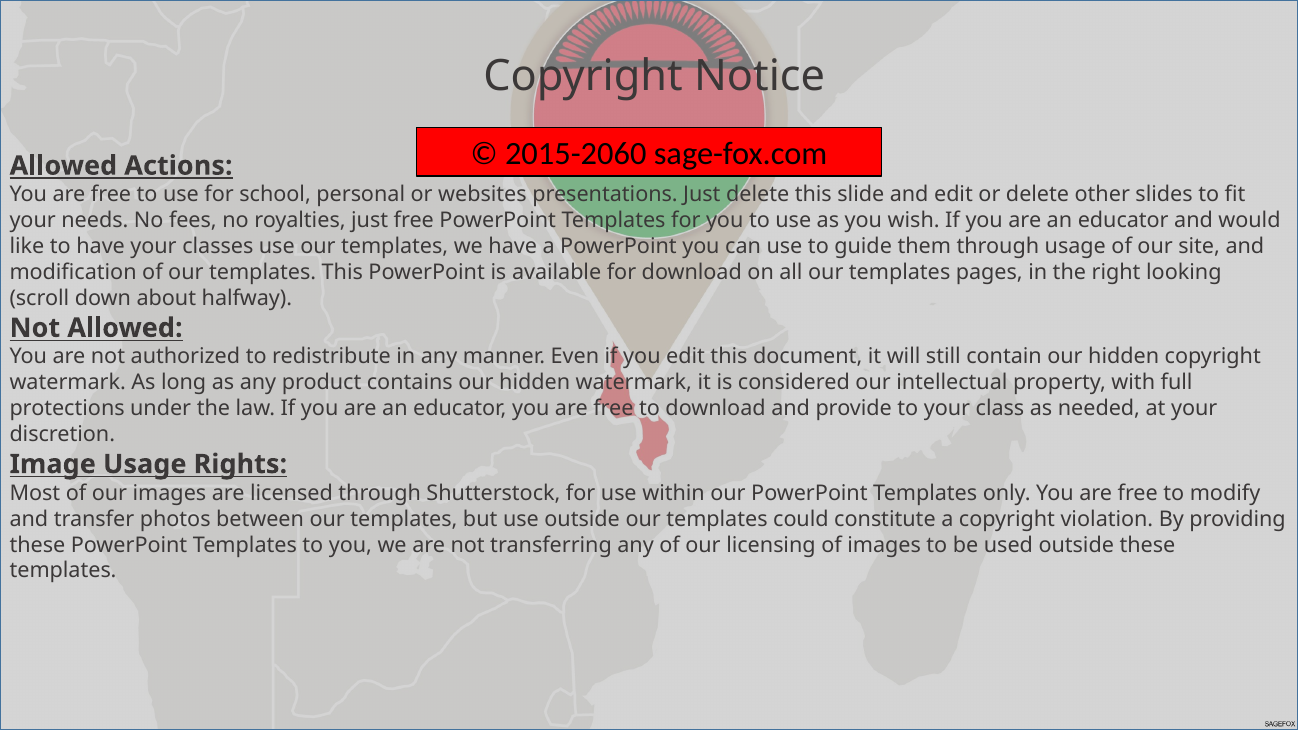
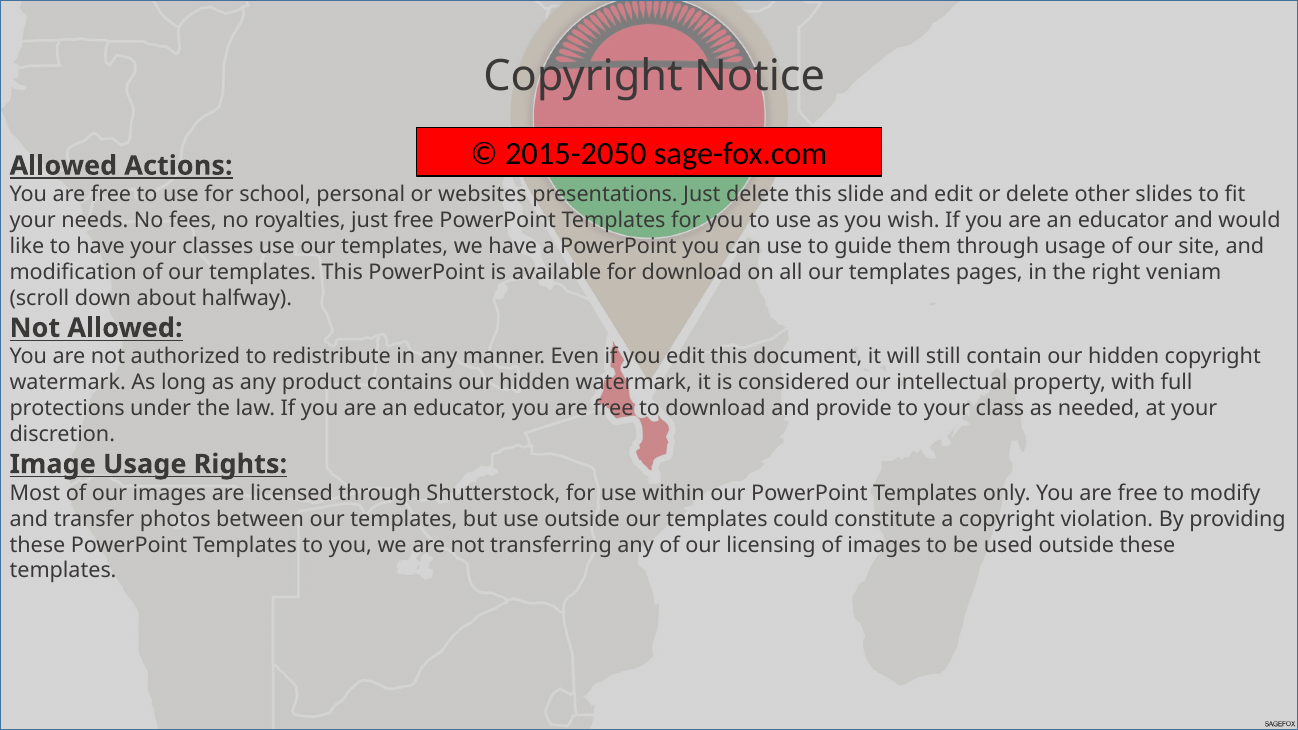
2015-2060: 2015-2060 -> 2015-2050 (576, 154)
looking: looking -> veniam (1184, 272)
